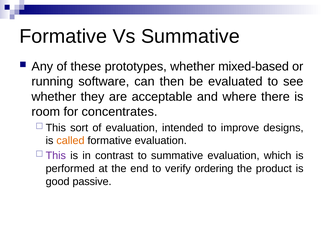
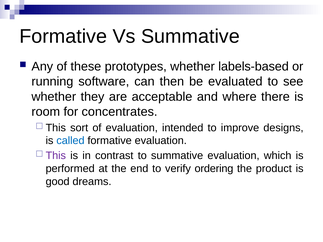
mixed-based: mixed-based -> labels-based (254, 67)
called colour: orange -> blue (70, 141)
passive: passive -> dreams (92, 182)
